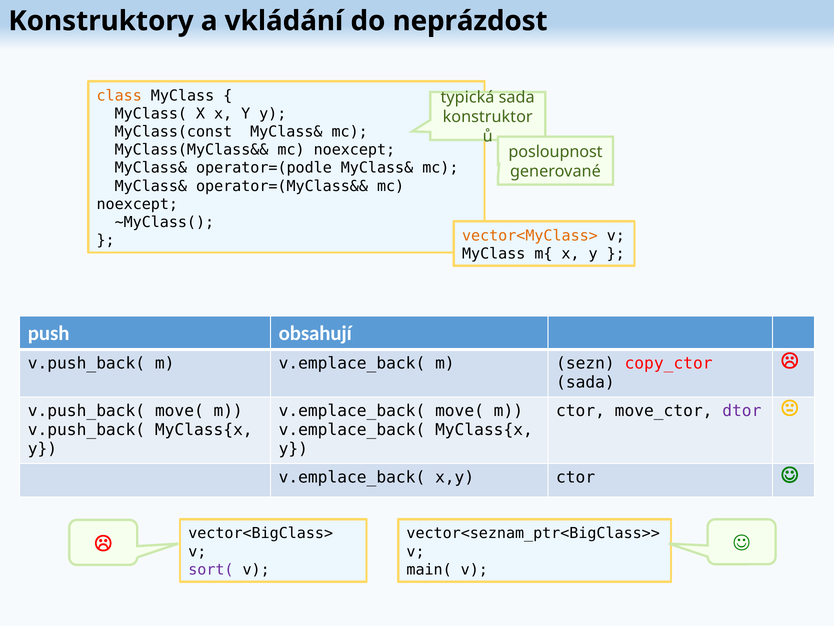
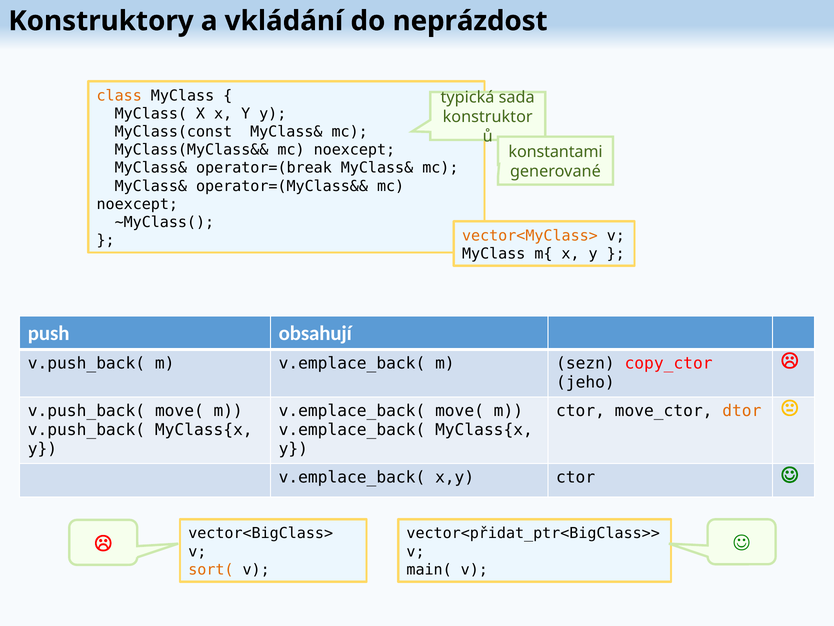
posloupnost: posloupnost -> konstantami (556, 152)
operator=(podle: operator=(podle -> operator=(break (264, 168)
sada: sada -> jeho (585, 382)
dtor colour: purple -> orange (742, 410)
vector<seznam_ptr<BigClass>>: vector<seznam_ptr<BigClass>> -> vector<přidat_ptr<BigClass>> (533, 533)
sort( colour: purple -> orange (211, 569)
